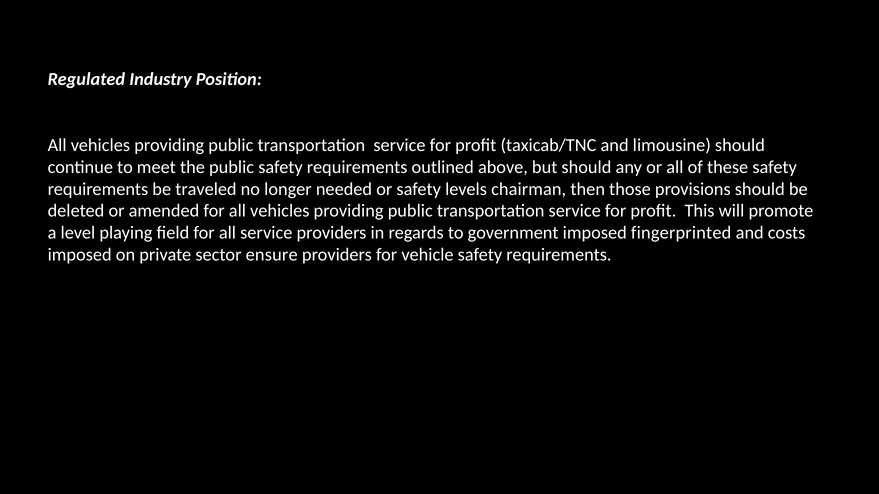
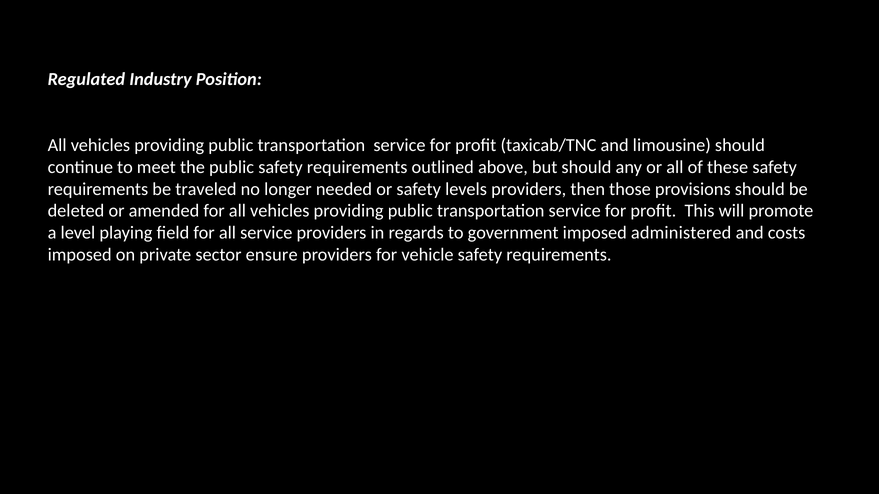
levels chairman: chairman -> providers (529, 189)
fingerprinted: fingerprinted -> administered (681, 233)
